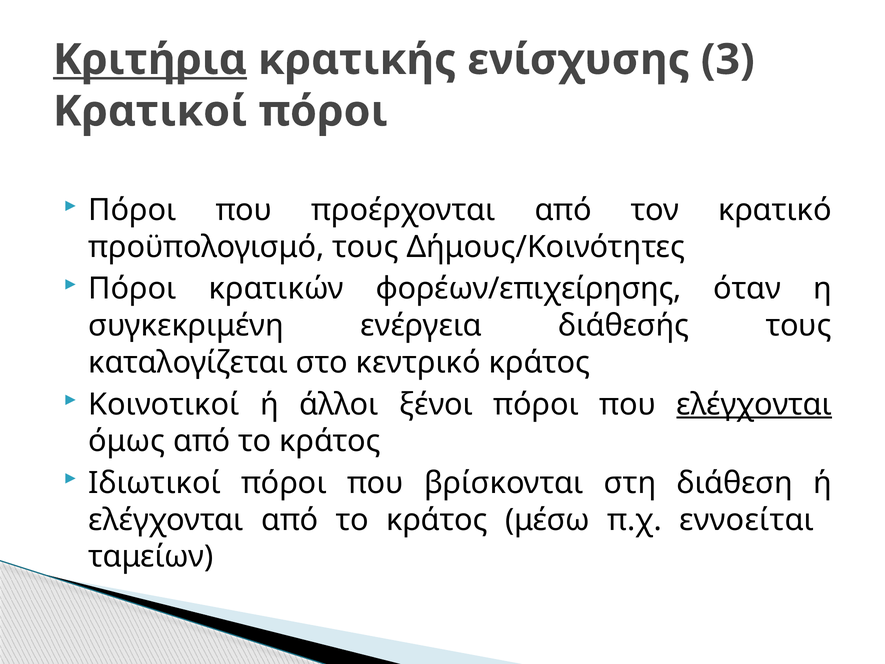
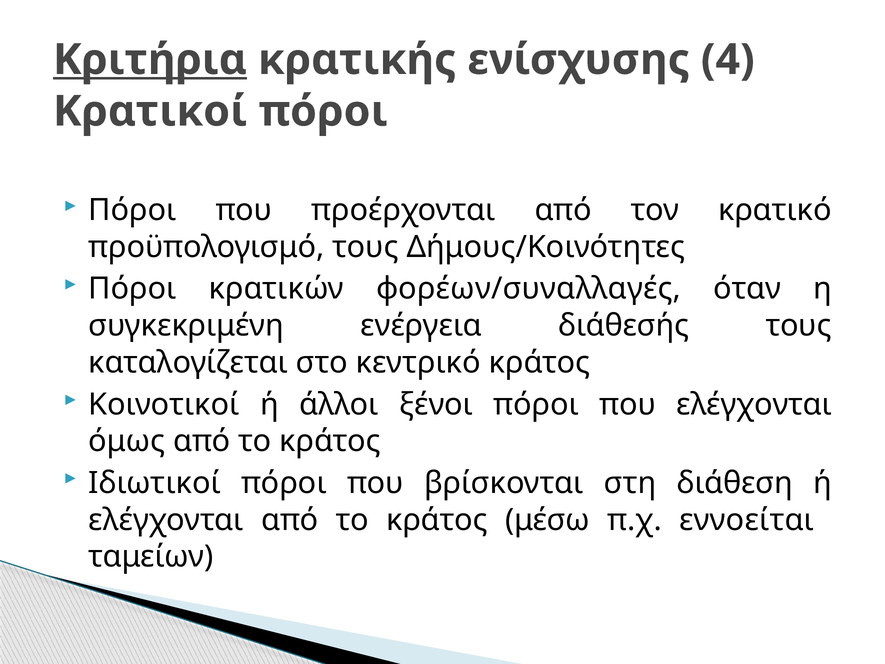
3: 3 -> 4 (728, 60)
φορέων/επιχείρησης: φορέων/επιχείρησης -> φορέων/συναλλαγές (529, 289)
ελέγχονται underline: present -> none (754, 404)
